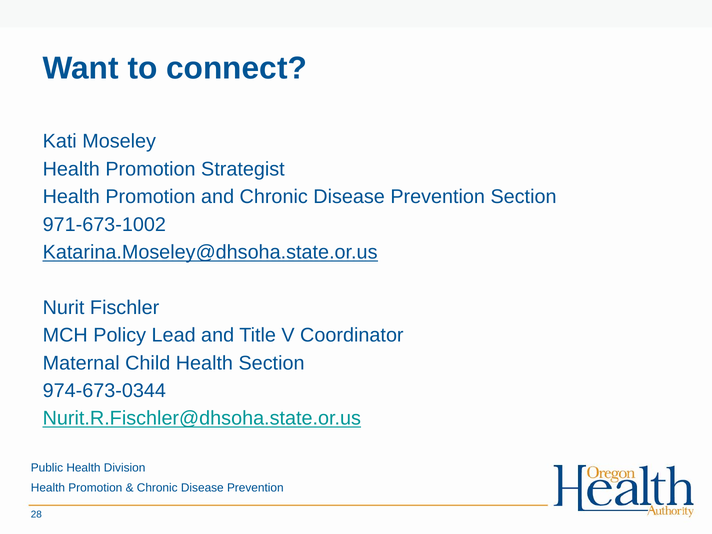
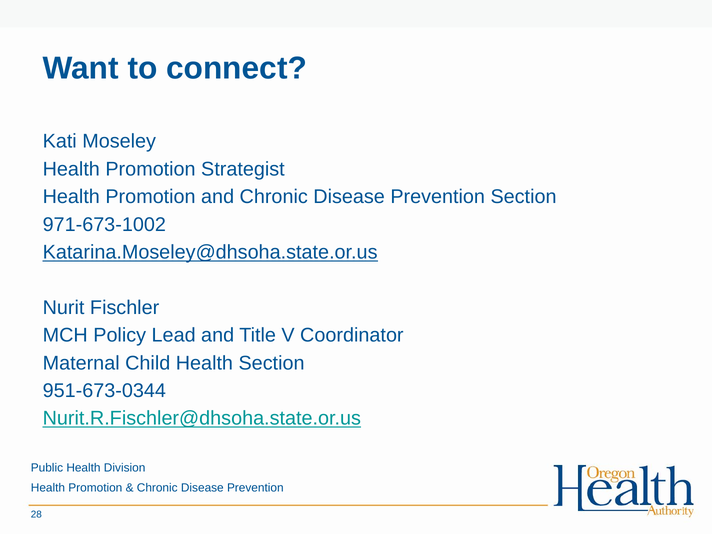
974-673-0344: 974-673-0344 -> 951-673-0344 (104, 391)
